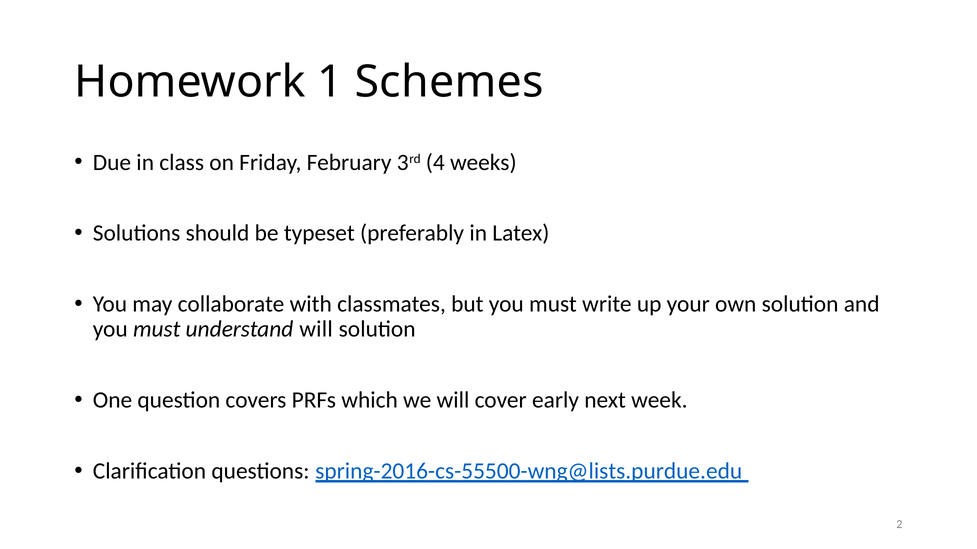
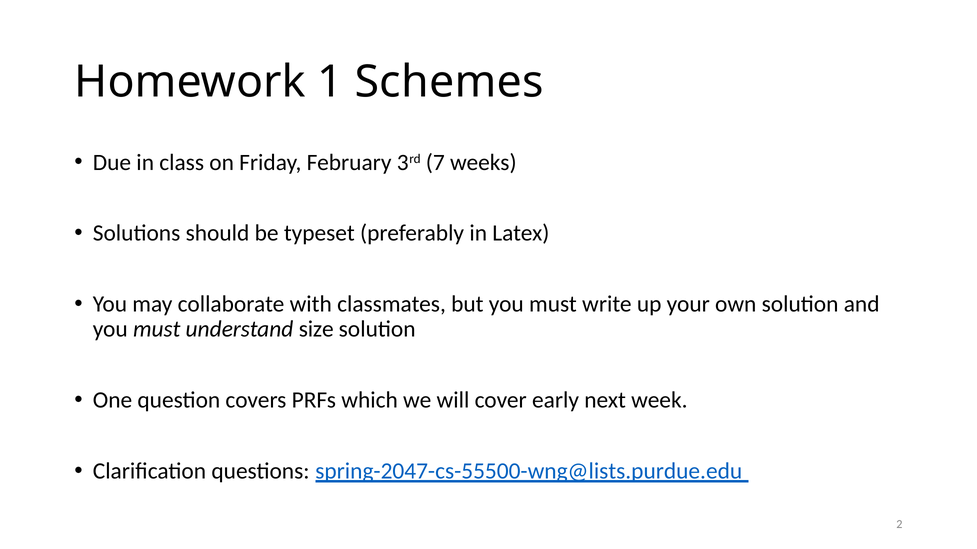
4: 4 -> 7 (435, 162)
understand will: will -> size (316, 329)
spring-2016-cs-55500-wng@lists.purdue.edu: spring-2016-cs-55500-wng@lists.purdue.edu -> spring-2047-cs-55500-wng@lists.purdue.edu (529, 472)
